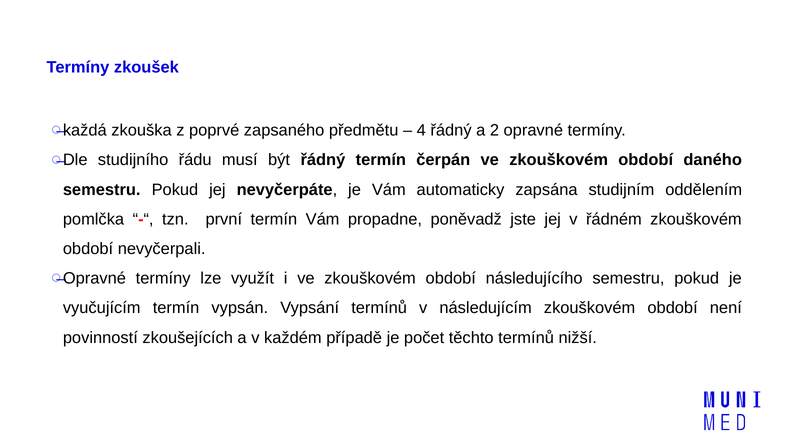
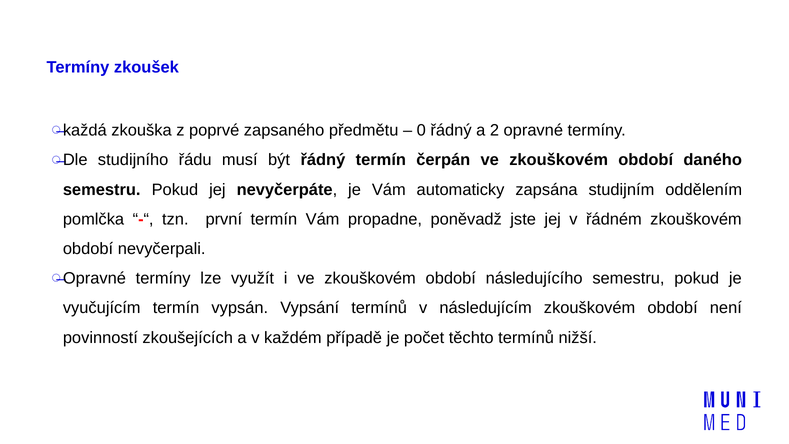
4: 4 -> 0 (421, 130)
